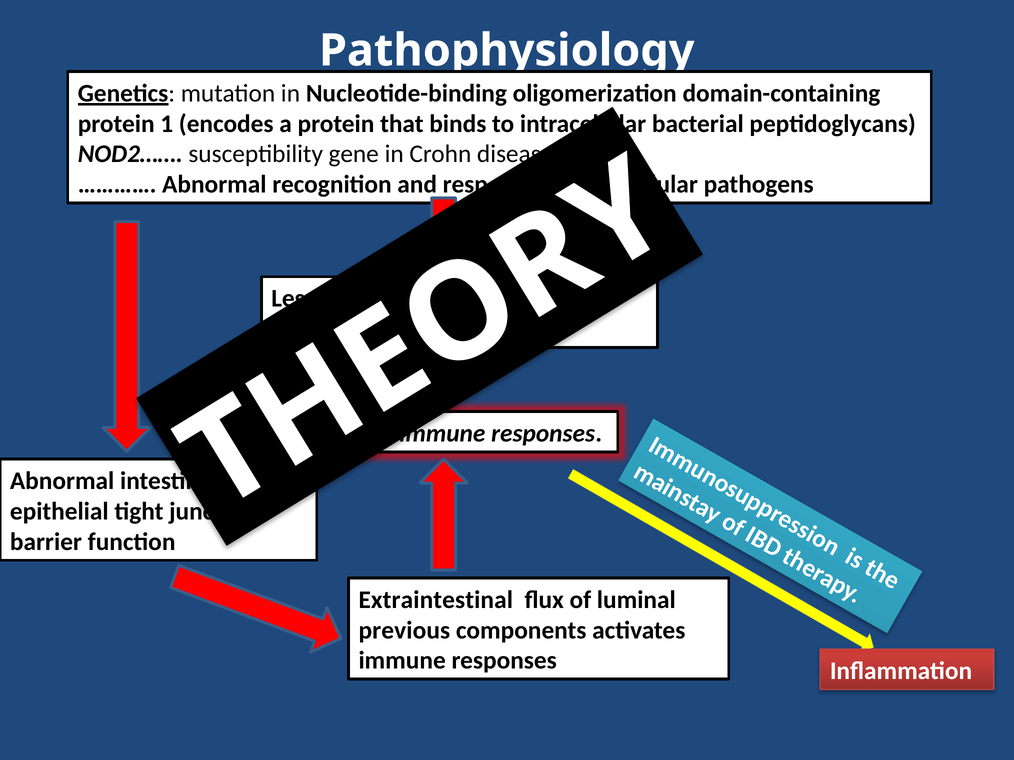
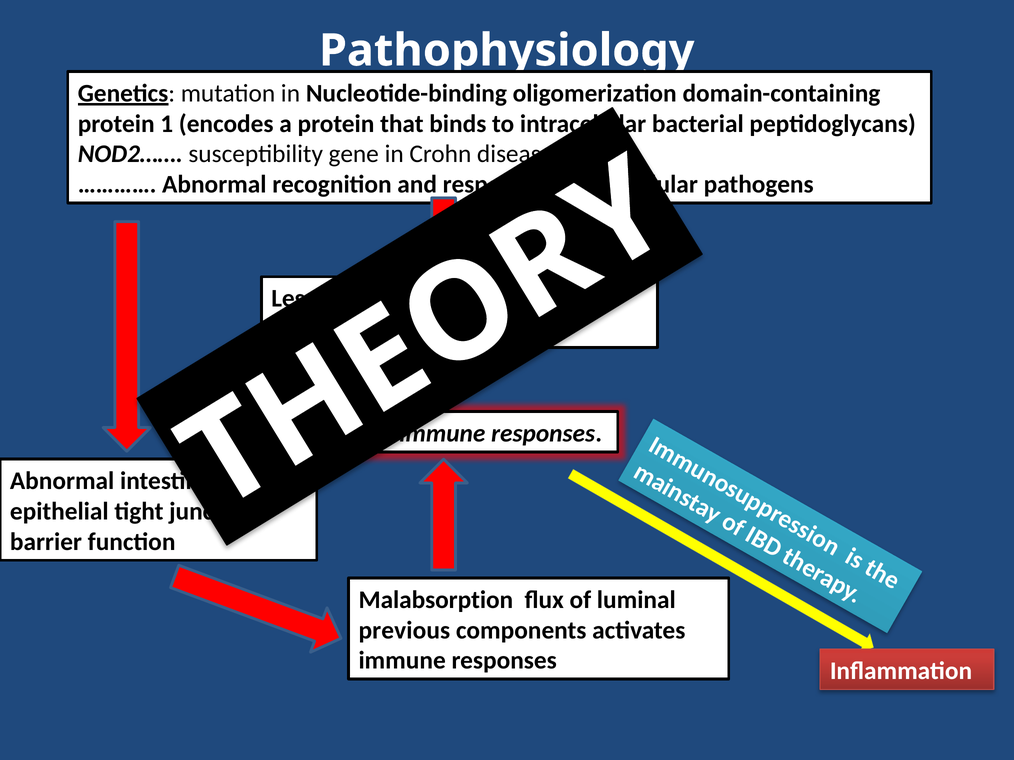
Extraintestinal: Extraintestinal -> Malabsorption (436, 600)
